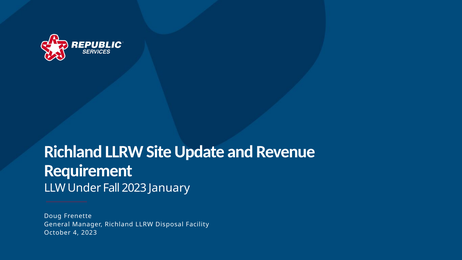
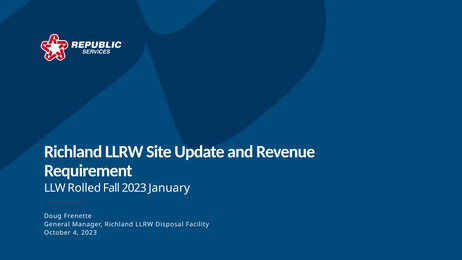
Under: Under -> Rolled (84, 188)
